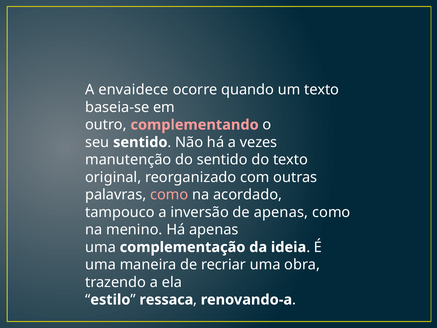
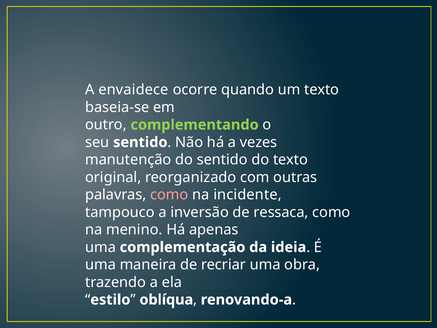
complementando colour: pink -> light green (195, 125)
acordado: acordado -> incidente (248, 195)
de apenas: apenas -> ressaca (281, 212)
ressaca: ressaca -> oblíqua (166, 299)
